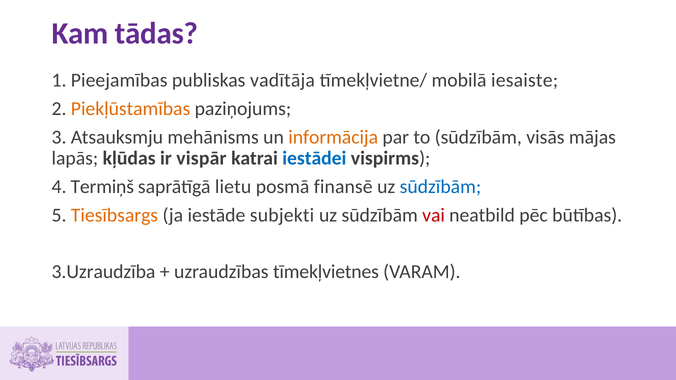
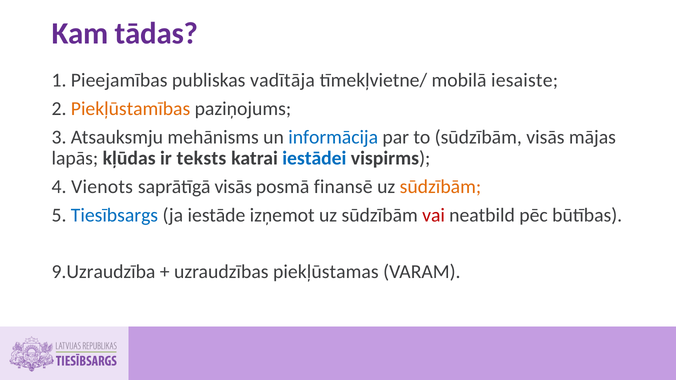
informācija colour: orange -> blue (333, 137)
vispār: vispār -> teksts (201, 158)
Termiņš: Termiņš -> Vienots (102, 187)
saprātīgā lietu: lietu -> visās (233, 187)
sūdzībām colour: blue -> orange (440, 187)
Tiesībsargs colour: orange -> blue (114, 215)
subjekti: subjekti -> izņemot (282, 215)
3.Uzraudzība: 3.Uzraudzība -> 9.Uzraudzība (103, 272)
tīmekļvietnes: tīmekļvietnes -> piekļūstamas (326, 272)
